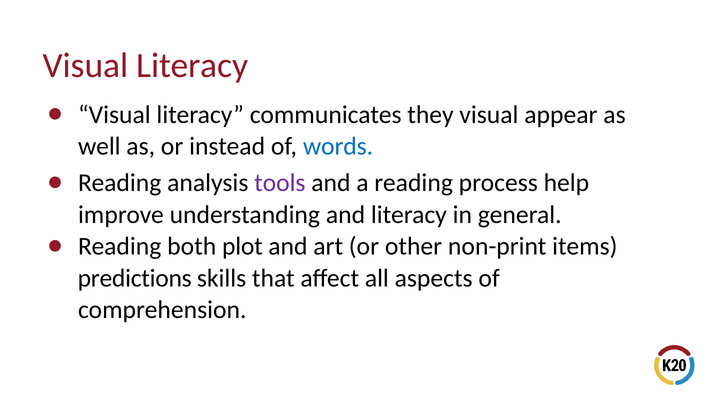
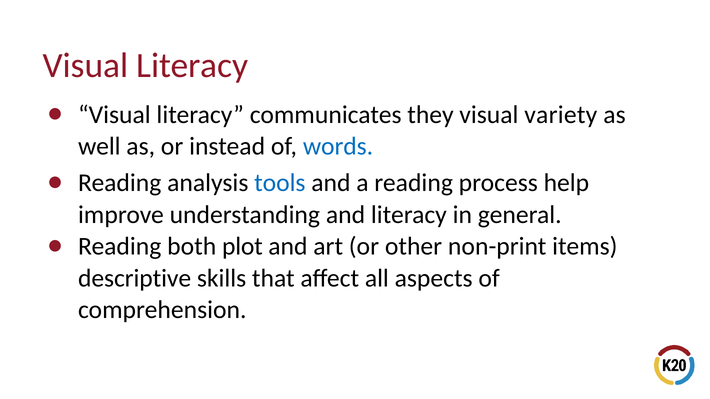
appear: appear -> variety (561, 115)
tools colour: purple -> blue (280, 183)
predictions: predictions -> descriptive (135, 278)
